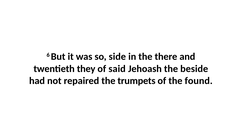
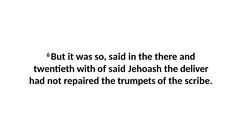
so side: side -> said (117, 57)
they: they -> with (86, 69)
beside: beside -> deliver (194, 69)
found: found -> scribe (199, 81)
